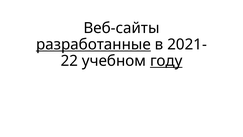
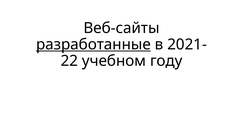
году underline: present -> none (166, 61)
